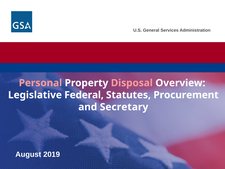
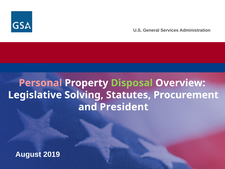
Disposal colour: pink -> light green (132, 83)
Federal: Federal -> Solving (84, 95)
Secretary: Secretary -> President (124, 107)
